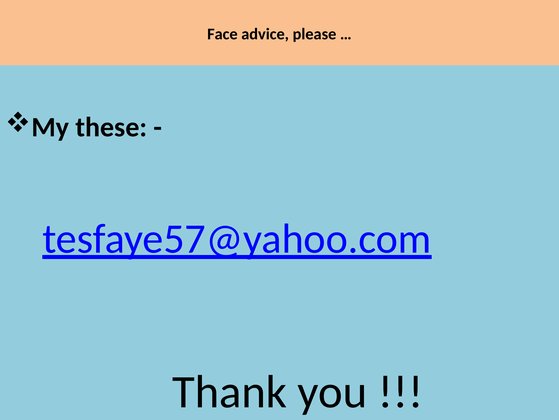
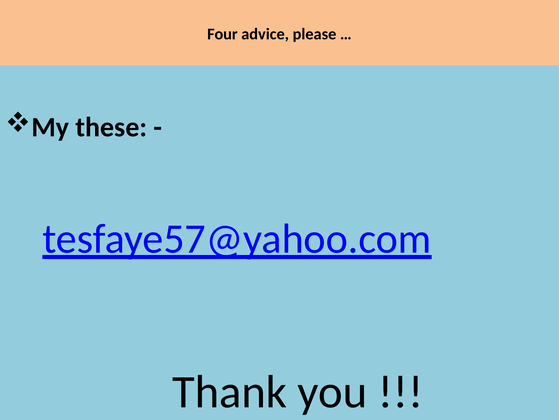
Face: Face -> Four (222, 34)
